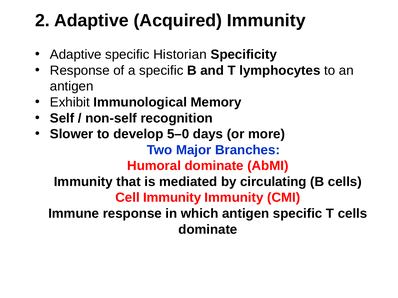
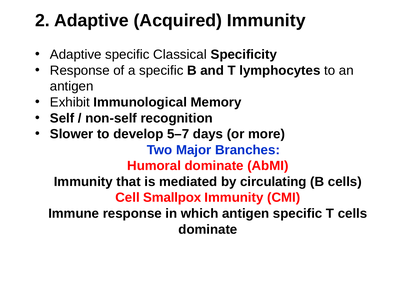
Historian: Historian -> Classical (180, 55)
5–0: 5–0 -> 5–7 (178, 134)
Cell Immunity: Immunity -> Smallpox (172, 198)
